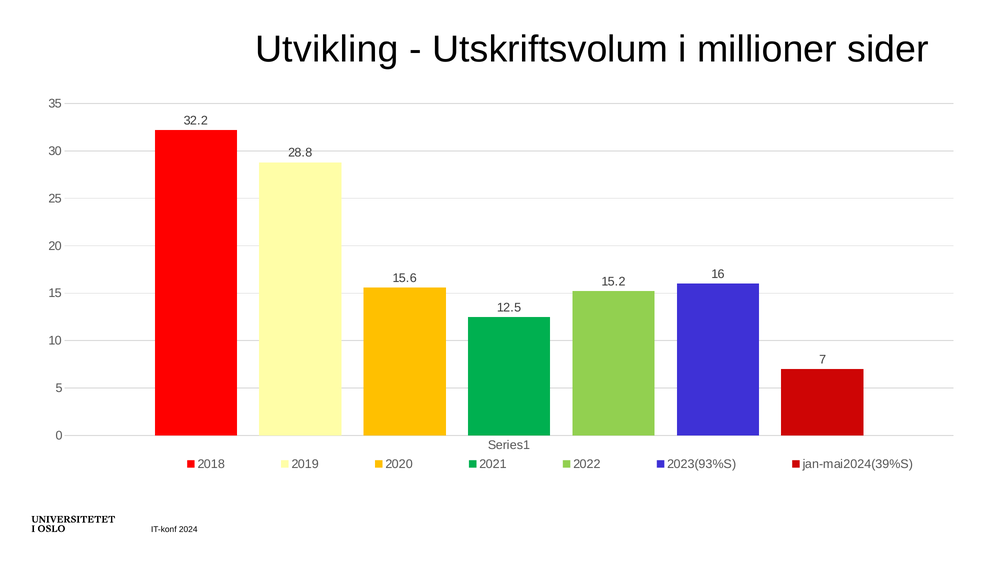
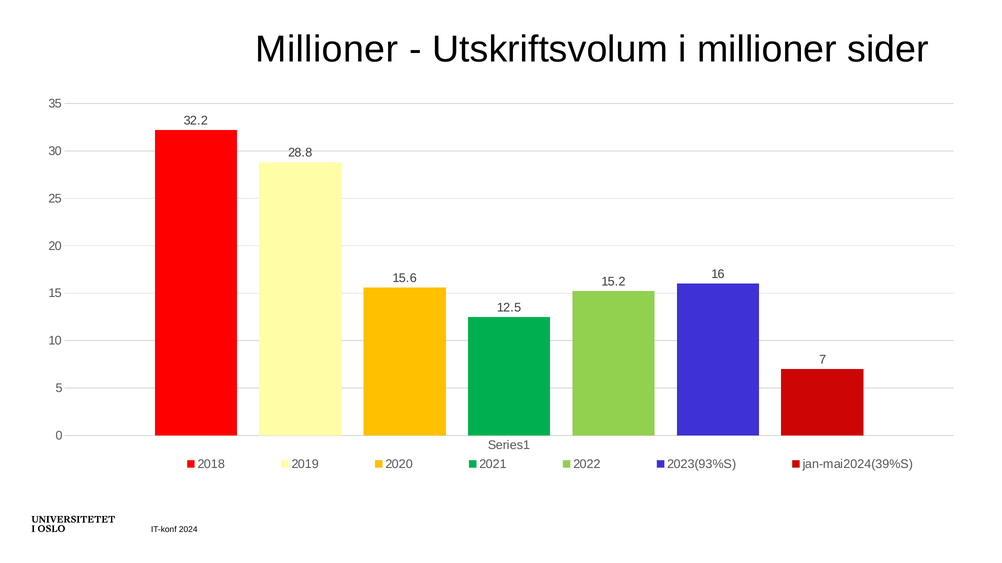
Utvikling: Utvikling -> Millioner (327, 50)
